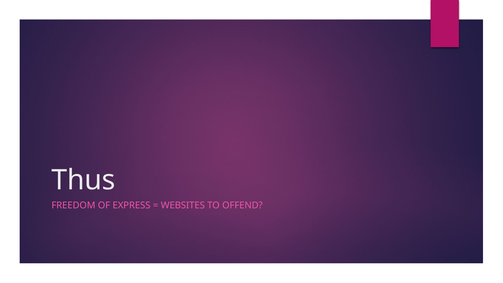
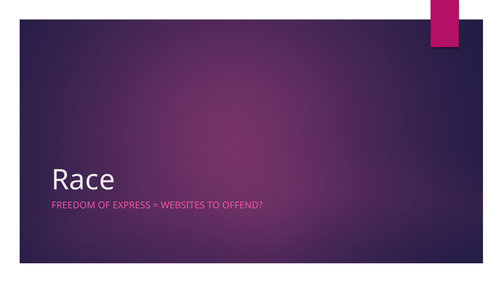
Thus: Thus -> Race (83, 180)
